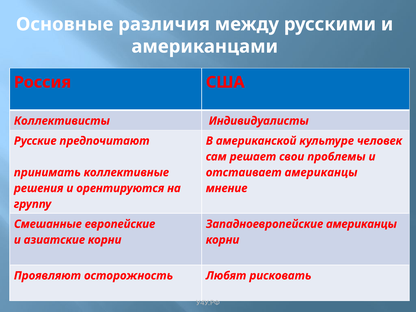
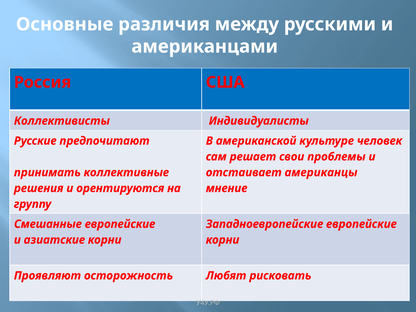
Западноевропейские американцы: американцы -> европейские (361, 224)
